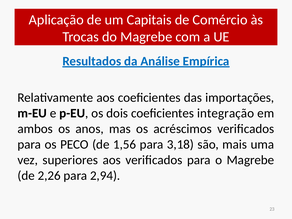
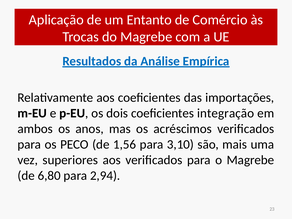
Capitais: Capitais -> Entanto (149, 20)
3,18: 3,18 -> 3,10 (180, 144)
2,26: 2,26 -> 6,80 (49, 176)
